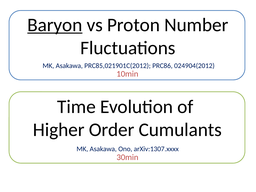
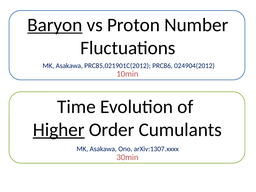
Higher underline: none -> present (59, 130)
